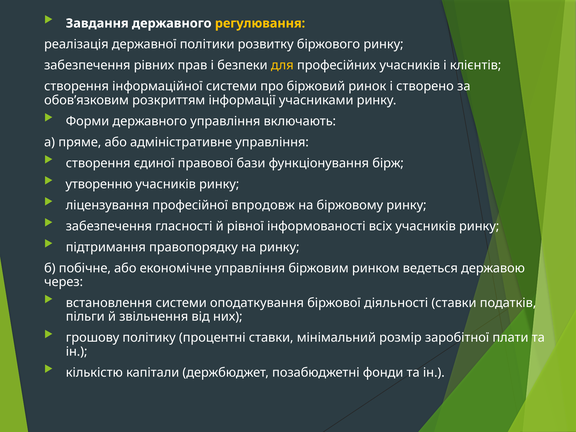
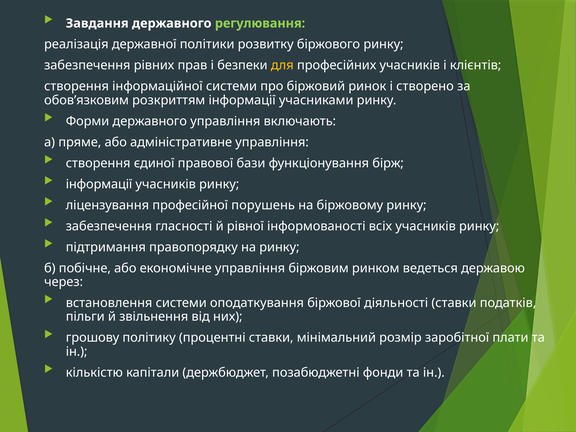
регулювання colour: yellow -> light green (260, 23)
утворенню: утворенню -> інформації (99, 184)
впродовж: впродовж -> порушень (263, 205)
